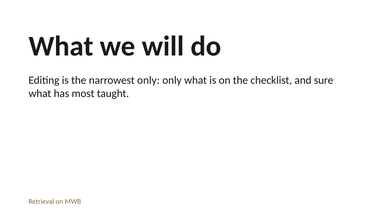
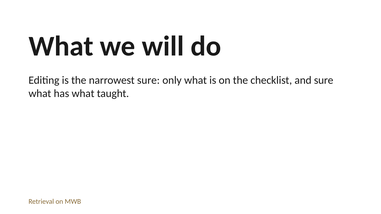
narrowest only: only -> sure (148, 80)
has most: most -> what (83, 94)
